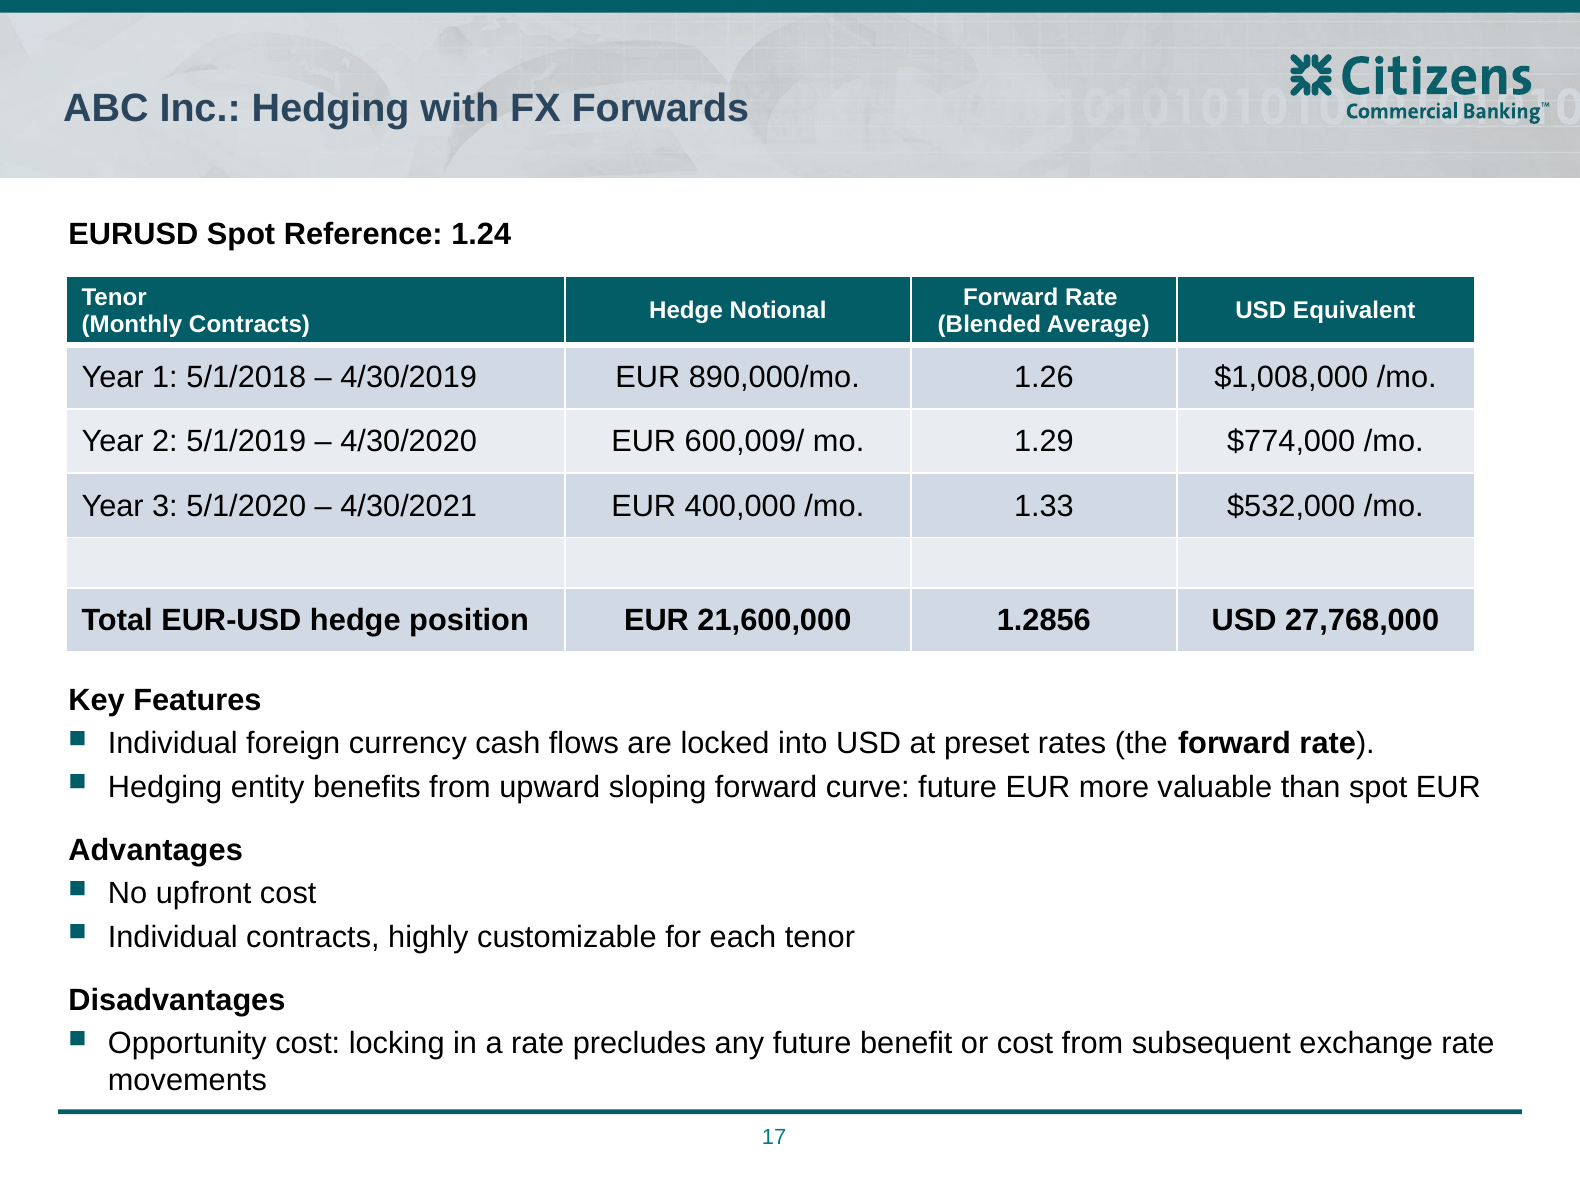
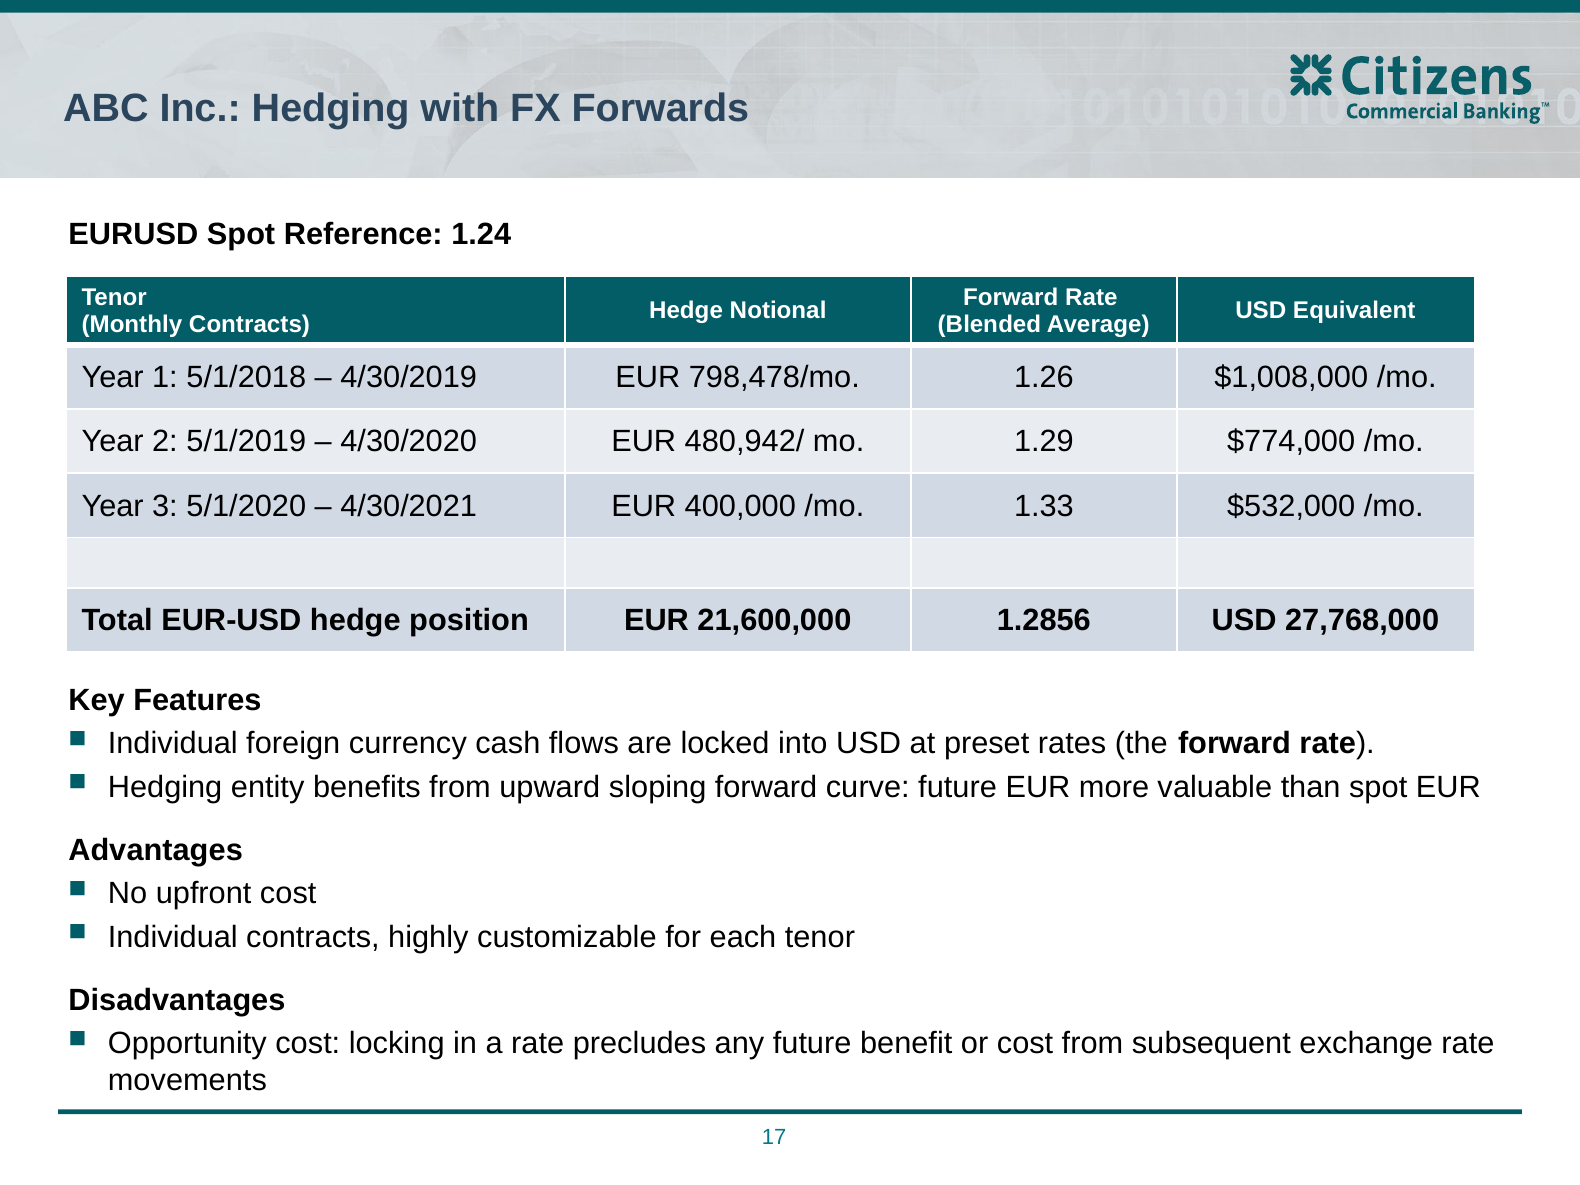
890,000/mo: 890,000/mo -> 798,478/mo (774, 378)
600,009/: 600,009/ -> 480,942/ (745, 442)
